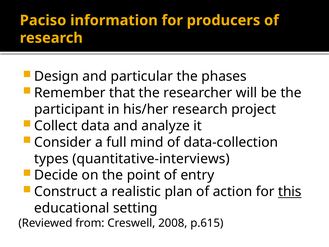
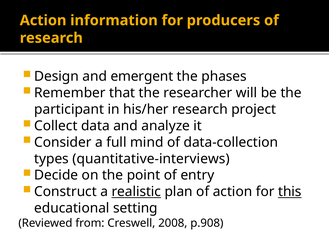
Paciso: Paciso -> Action (43, 20)
particular: particular -> emergent (142, 76)
realistic underline: none -> present (136, 191)
p.615: p.615 -> p.908 (207, 223)
